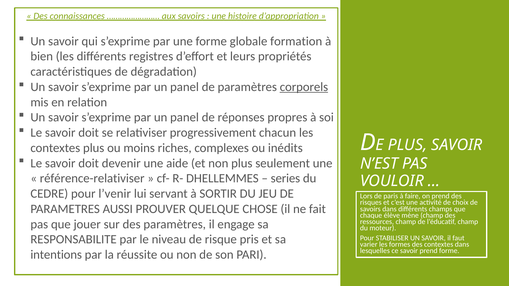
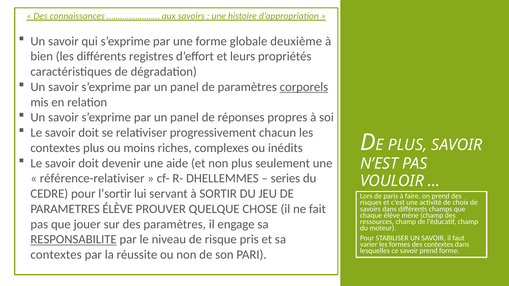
formation: formation -> deuxième (296, 41)
l’venir: l’venir -> l’sortir (115, 194)
PARAMETRES AUSSI: AUSSI -> ÉLÈVE (118, 209)
RESPONSABILITE underline: none -> present (74, 240)
intentions: intentions -> contextes (56, 255)
